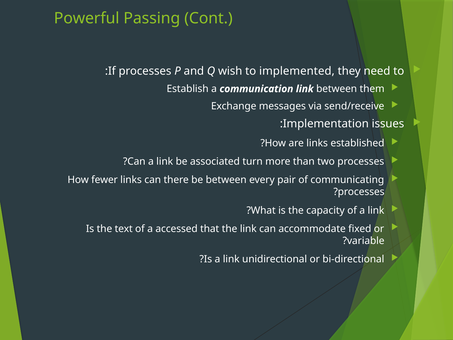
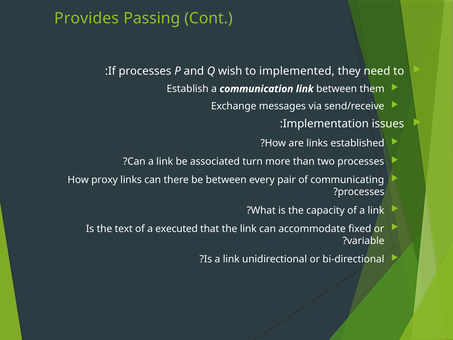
Powerful: Powerful -> Provides (87, 18)
fewer: fewer -> proxy (105, 180)
accessed: accessed -> executed (177, 229)
